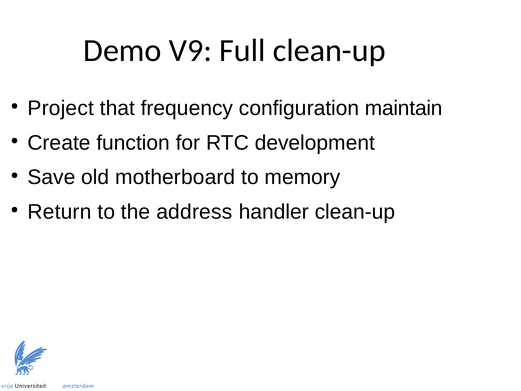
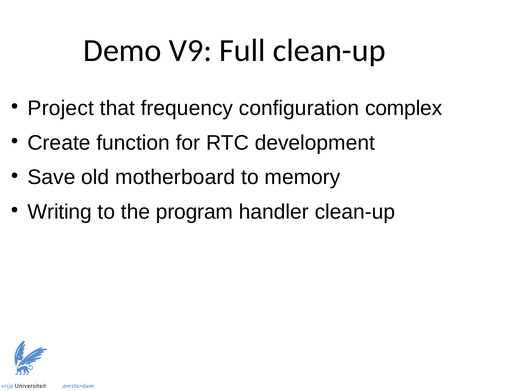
maintain: maintain -> complex (404, 108)
Return: Return -> Writing (60, 212)
address: address -> program (195, 212)
